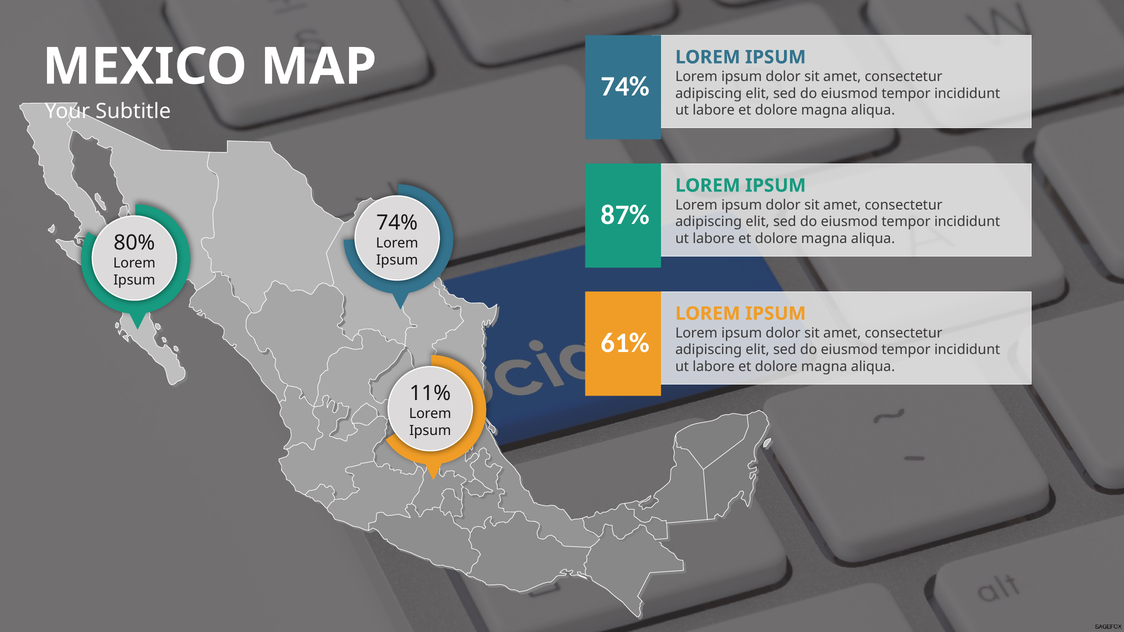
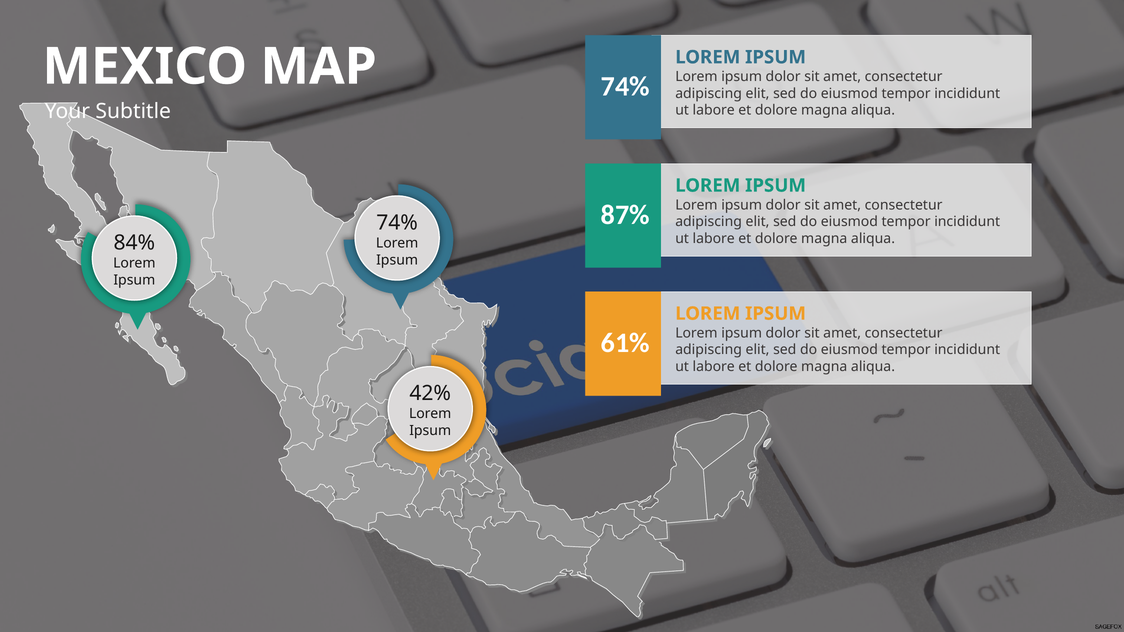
80%: 80% -> 84% (134, 243)
11%: 11% -> 42% (430, 393)
